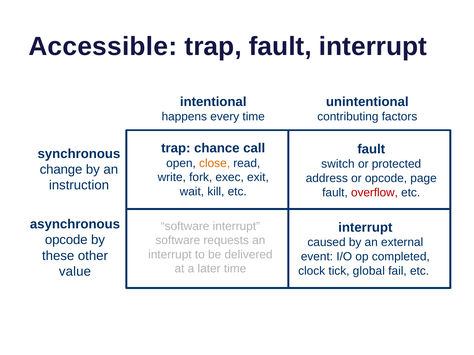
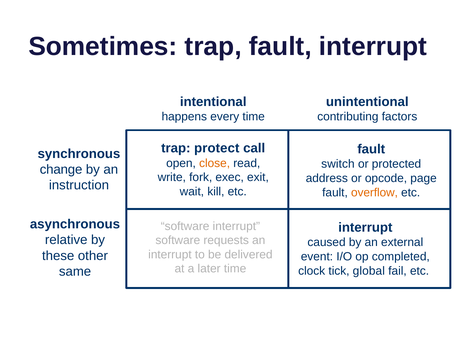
Accessible: Accessible -> Sometimes (103, 47)
chance: chance -> protect (217, 148)
overflow colour: red -> orange (375, 193)
opcode: opcode -> relative (66, 240)
value: value -> same (75, 272)
